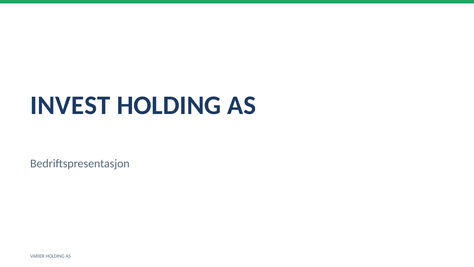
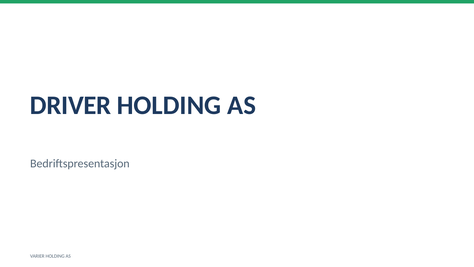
INVEST: INVEST -> DRIVER (71, 105)
